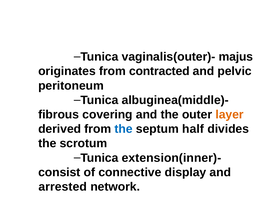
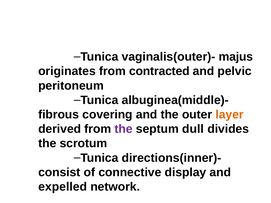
the colour: blue -> purple (124, 129)
half: half -> dull (193, 129)
extension(inner)-: extension(inner)- -> directions(inner)- (172, 158)
arrested: arrested -> expelled (63, 187)
